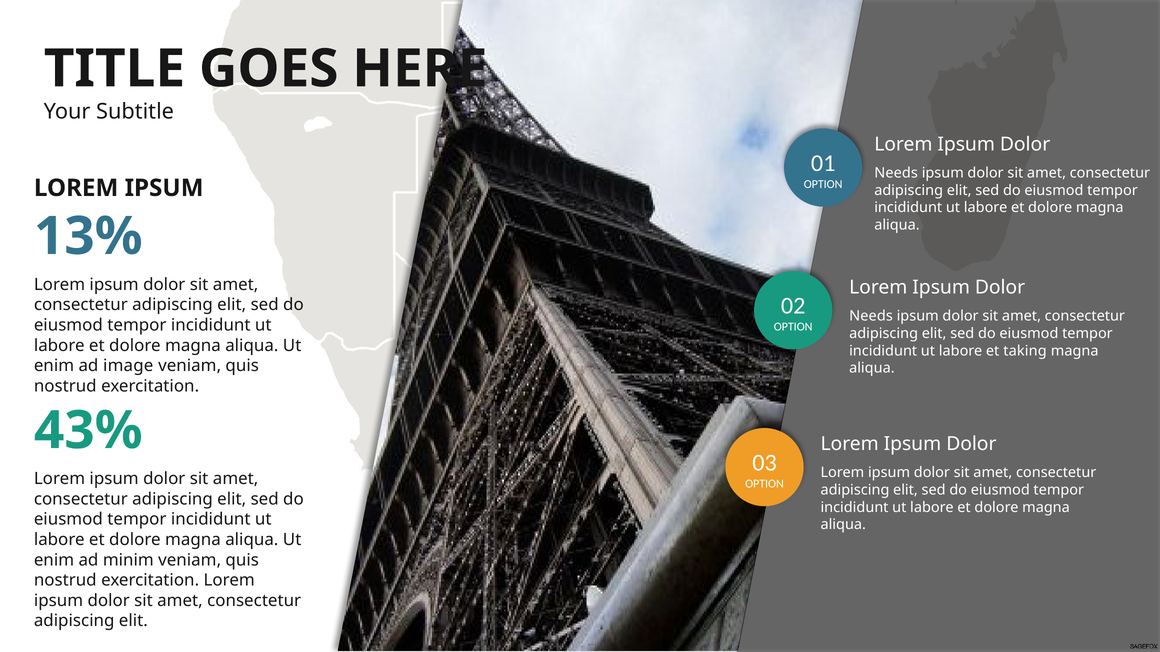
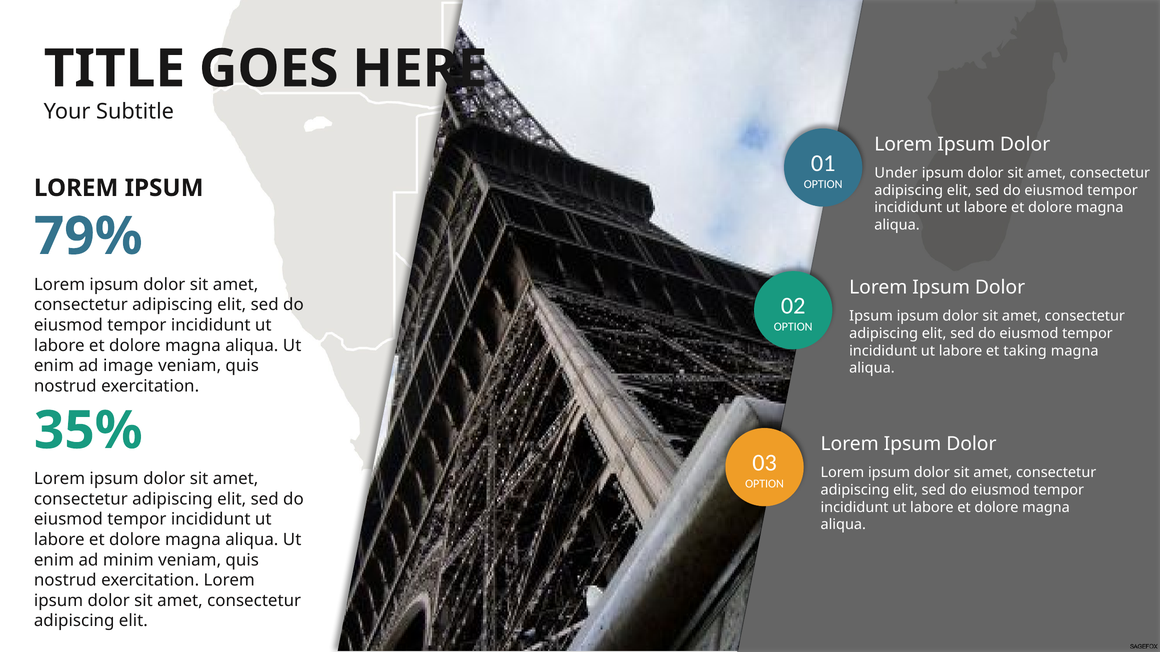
Needs: Needs -> Under (896, 173)
13%: 13% -> 79% (88, 237)
Needs: Needs -> Ipsum (871, 316)
43%: 43% -> 35% (88, 431)
